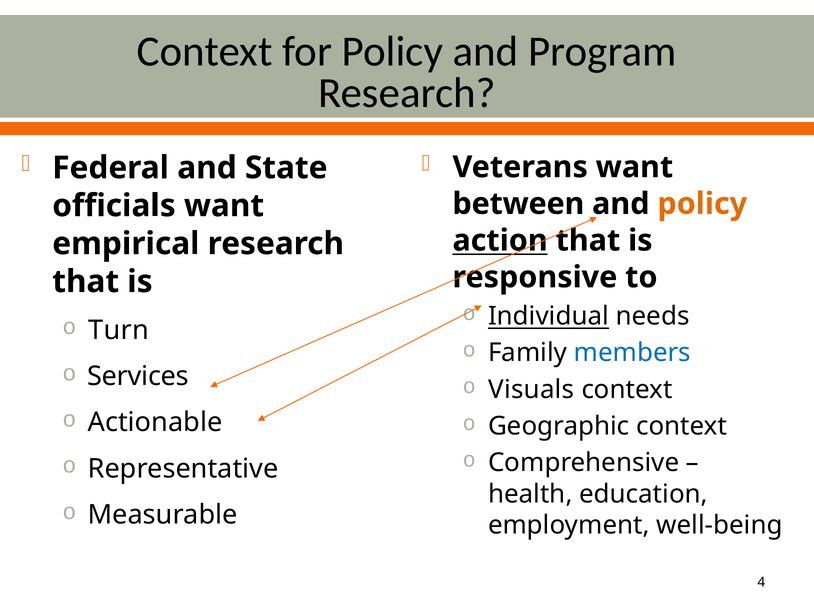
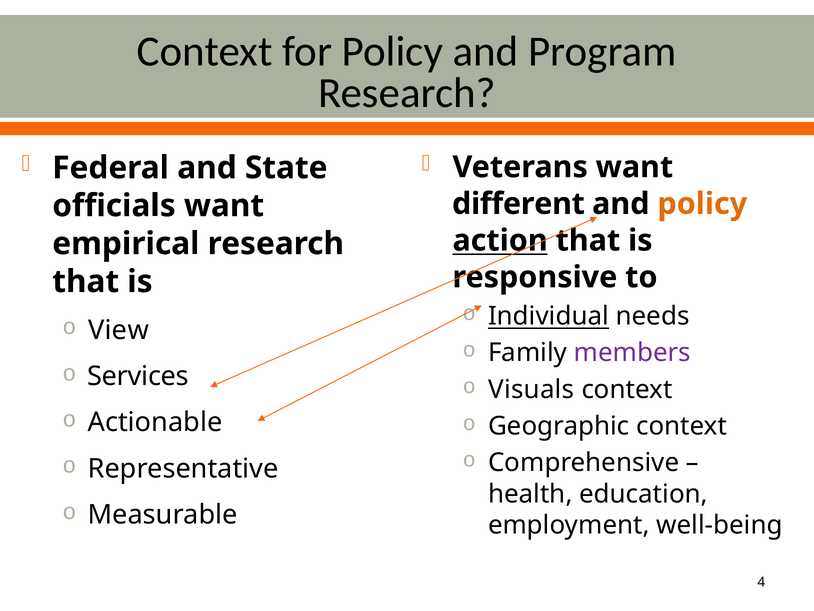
between: between -> different (518, 204)
Turn: Turn -> View (119, 330)
members colour: blue -> purple (632, 353)
